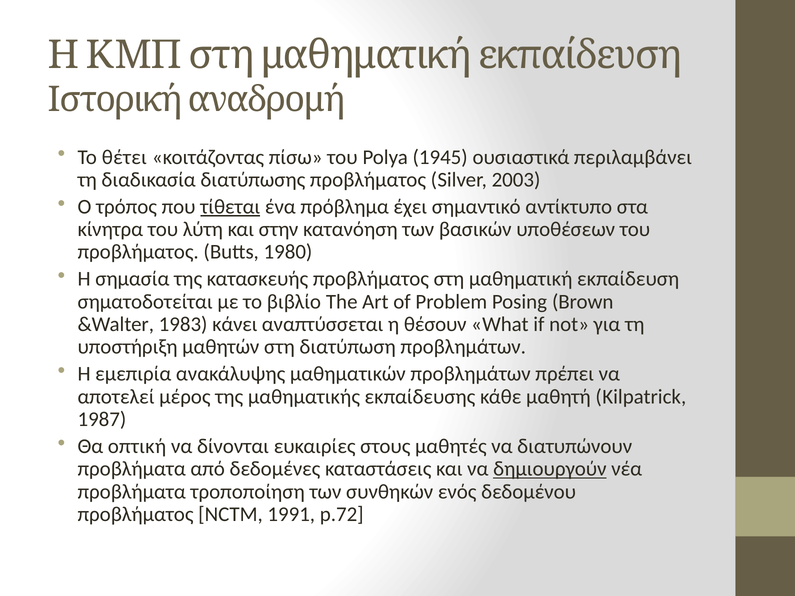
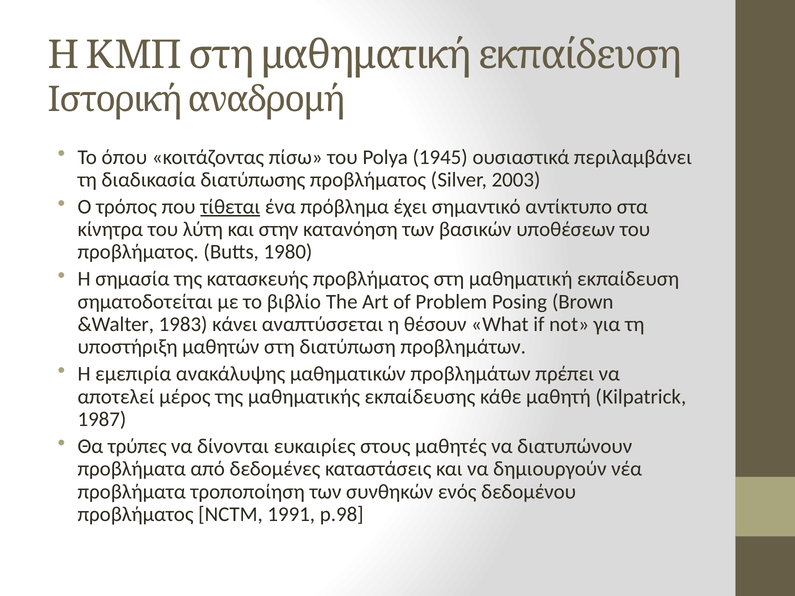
θέτει: θέτει -> όπου (124, 157)
οπτική: οπτική -> τρύπες (137, 446)
δημιουργούν underline: present -> none (550, 469)
p.72: p.72 -> p.98 (342, 514)
